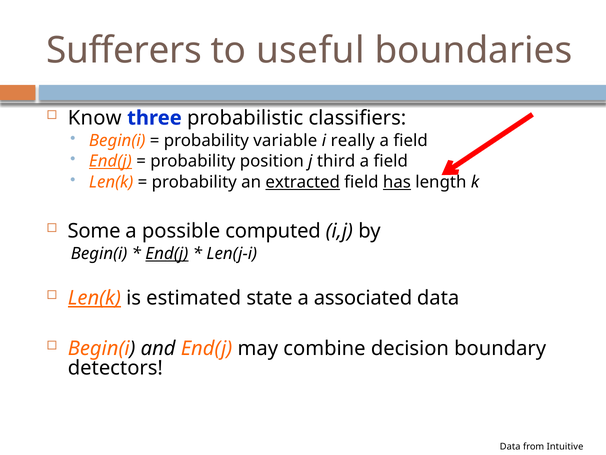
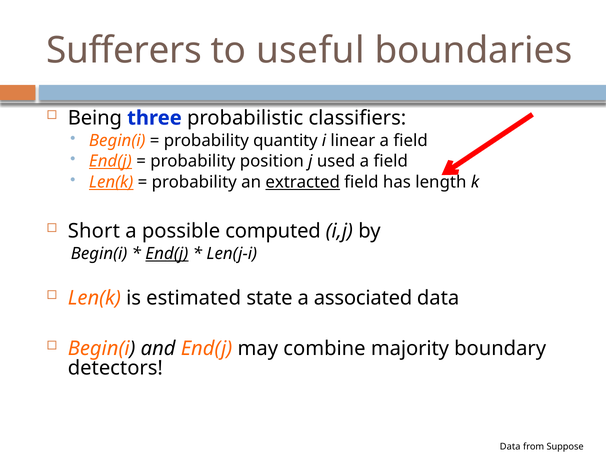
Know: Know -> Being (95, 118)
variable: variable -> quantity (285, 140)
really: really -> linear (353, 140)
third: third -> used (336, 161)
Len(k underline: none -> present (111, 182)
has underline: present -> none (397, 182)
Some: Some -> Short (94, 231)
Len(k underline: present -> none (94, 298)
decision: decision -> majority (410, 348)
Intuitive: Intuitive -> Suppose (565, 446)
